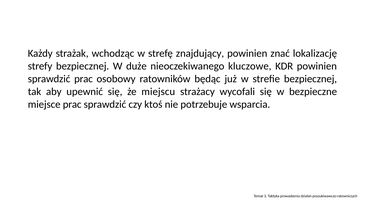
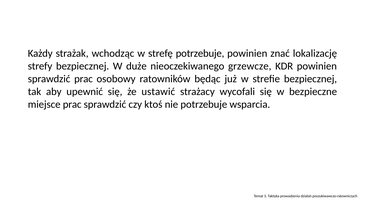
strefę znajdujący: znajdujący -> potrzebuje (200, 53)
kluczowe: kluczowe -> grzewcze (250, 66)
miejscu: miejscu -> ustawić (158, 92)
